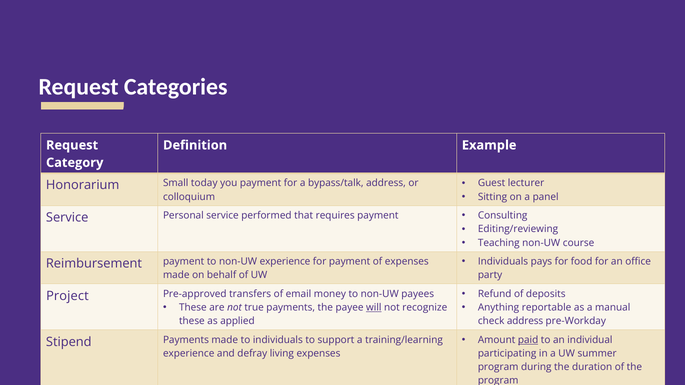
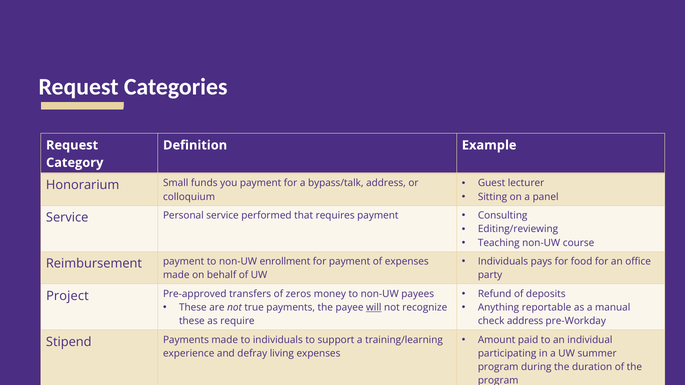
today: today -> funds (204, 183)
non-UW experience: experience -> enrollment (285, 262)
email: email -> zeros (298, 294)
applied: applied -> require (237, 321)
paid underline: present -> none (528, 340)
